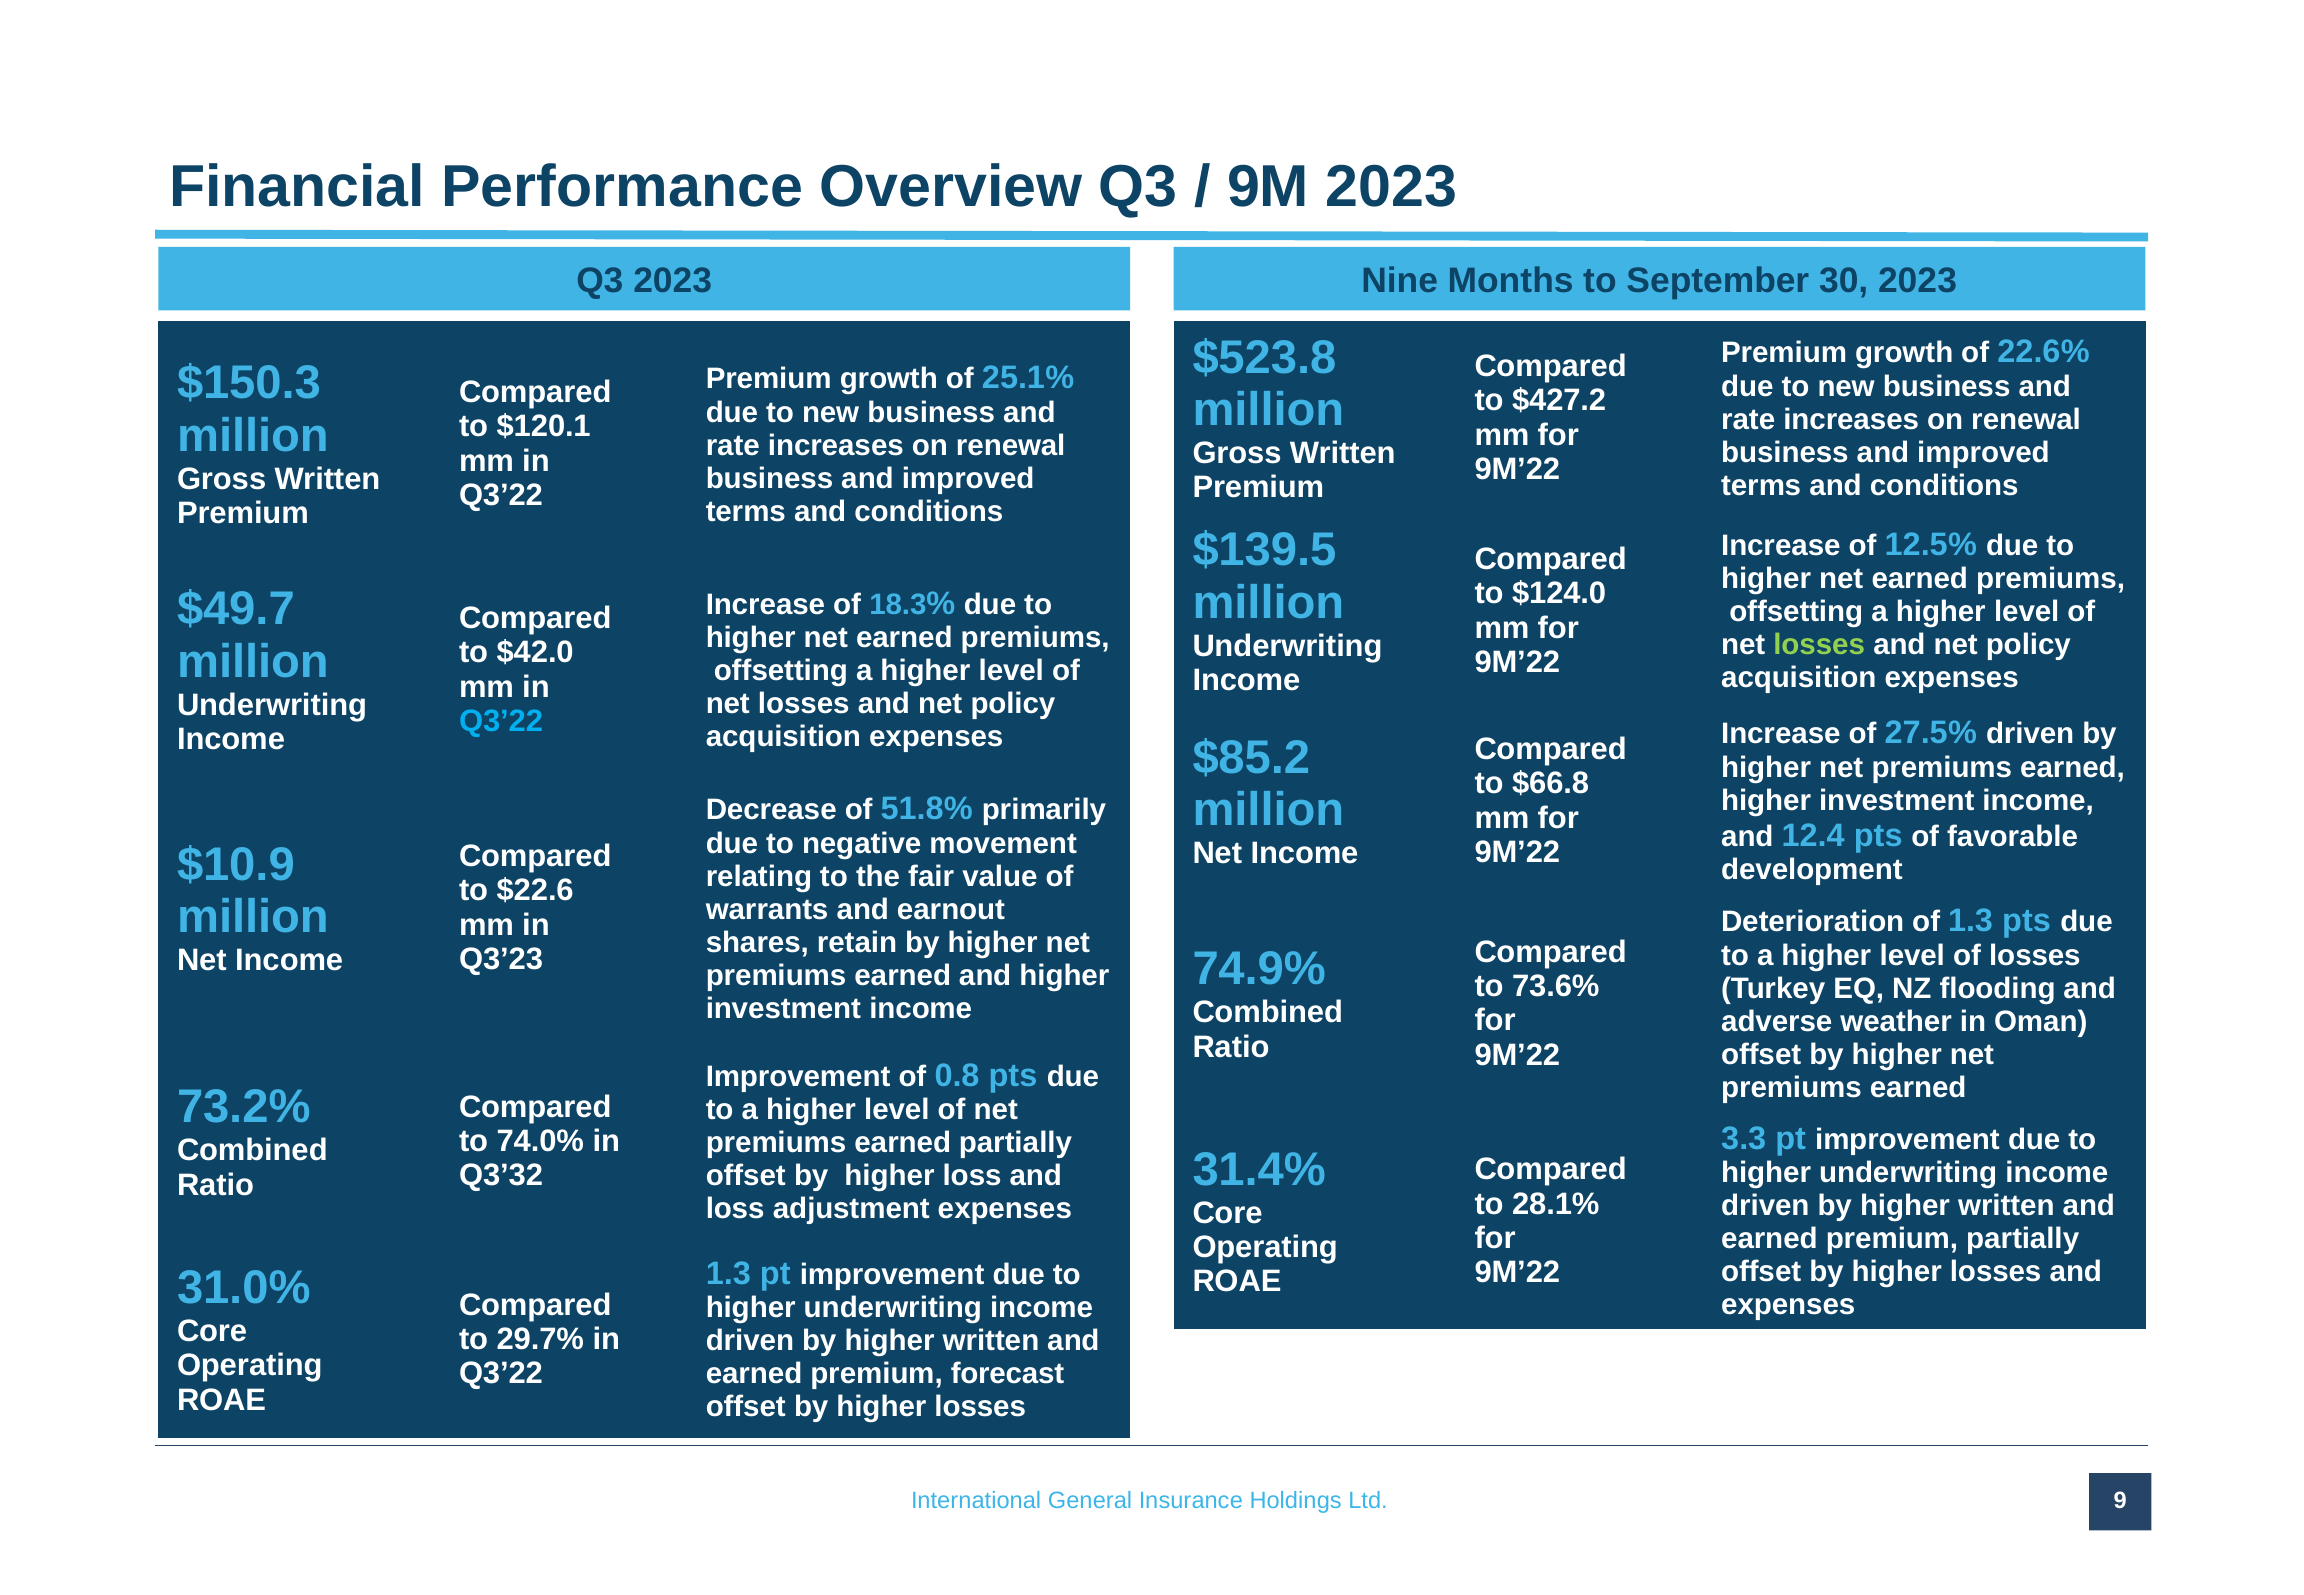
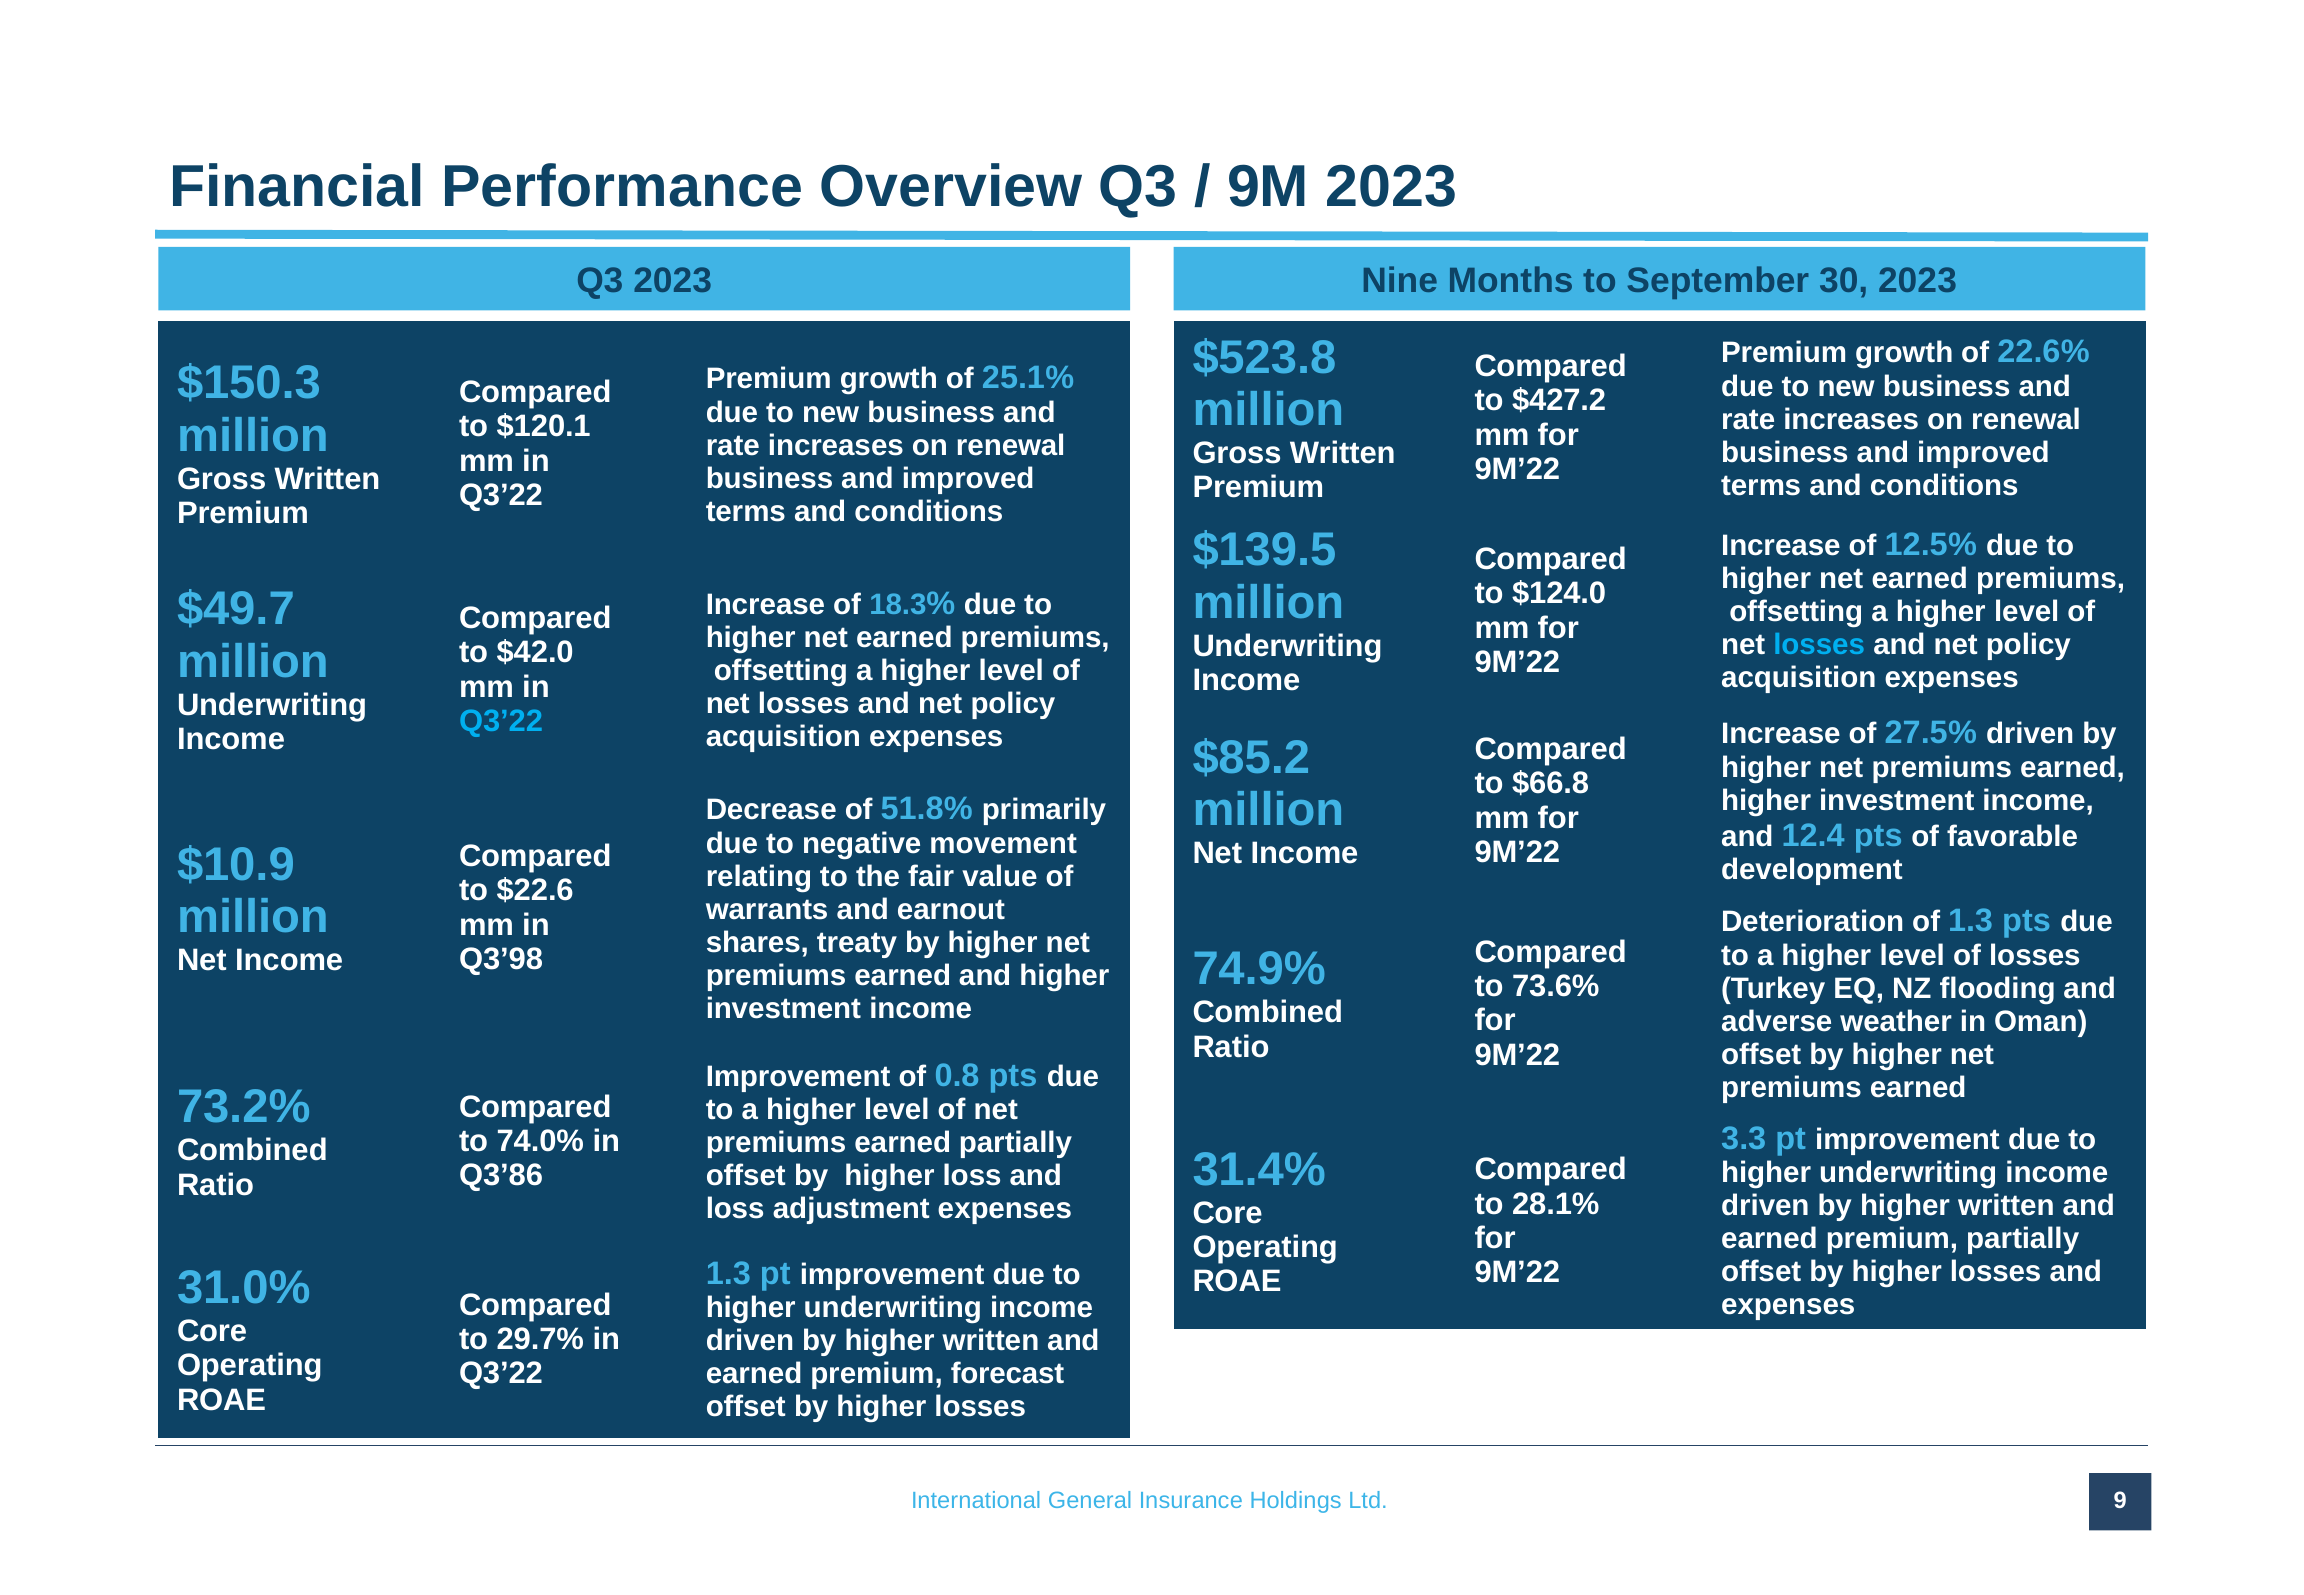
losses colour: light green -> light blue (1819, 645)
retain: retain -> treaty (857, 942)
Q3’23: Q3’23 -> Q3’98 (501, 960)
Q3’32: Q3’32 -> Q3’86 (501, 1176)
